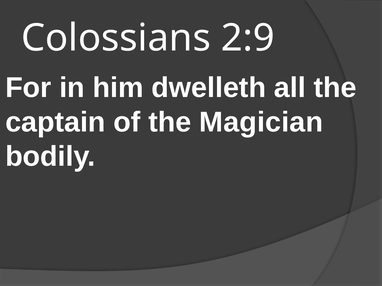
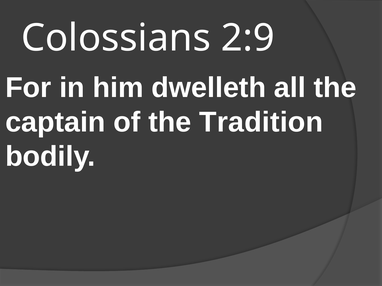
Magician: Magician -> Tradition (261, 122)
